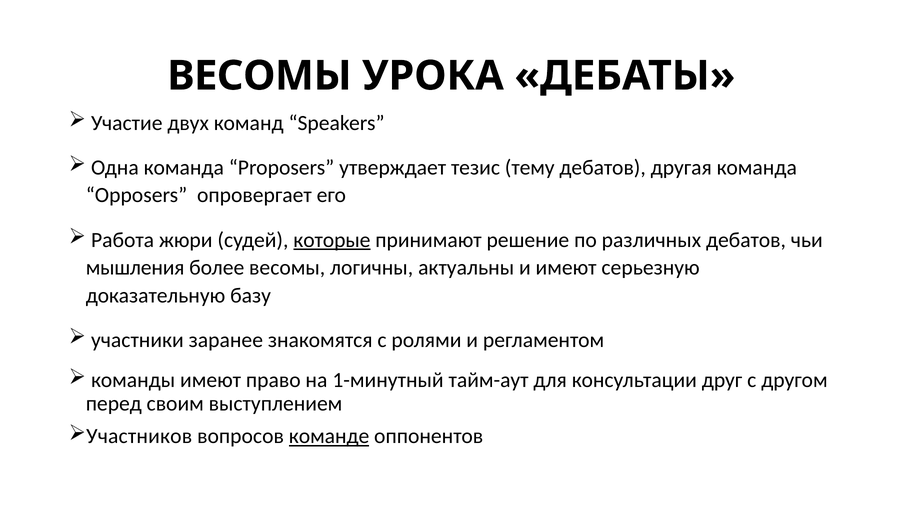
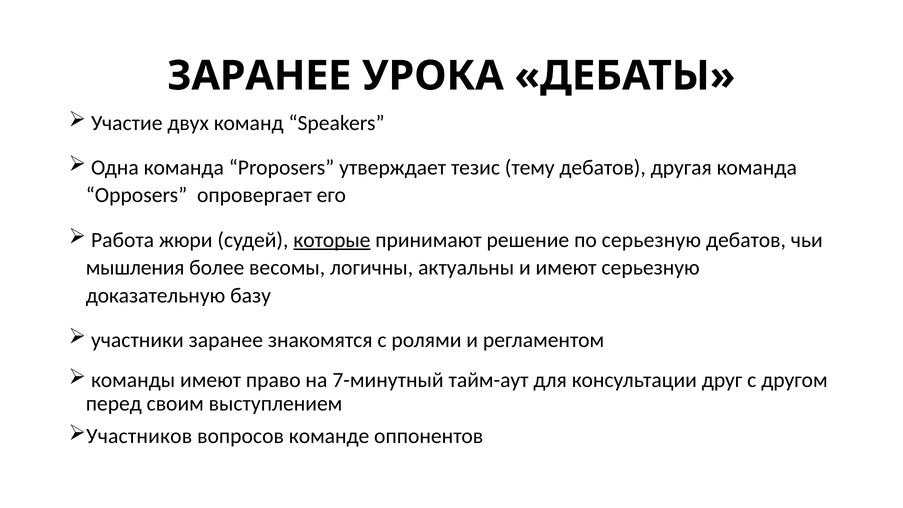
ВЕСОМЫ: ВЕСОМЫ -> ЗАРАНЕЕ (259, 76)
по различных: различных -> серьезную (651, 240)
1-минутный: 1-минутный -> 7-минутный (388, 380)
команде underline: present -> none (329, 436)
